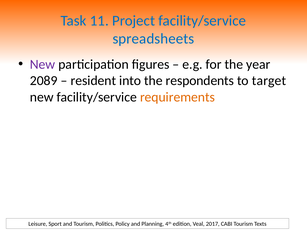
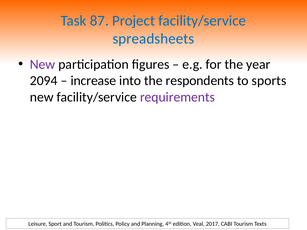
11: 11 -> 87 (99, 21)
2089: 2089 -> 2094 (44, 81)
resident: resident -> increase (93, 81)
target: target -> sports (269, 81)
requirements colour: orange -> purple (177, 97)
